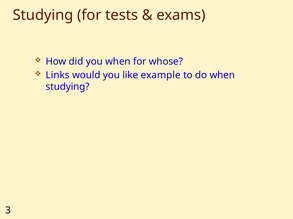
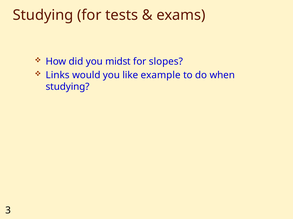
you when: when -> midst (118, 62)
whose: whose -> slopes (166, 62)
